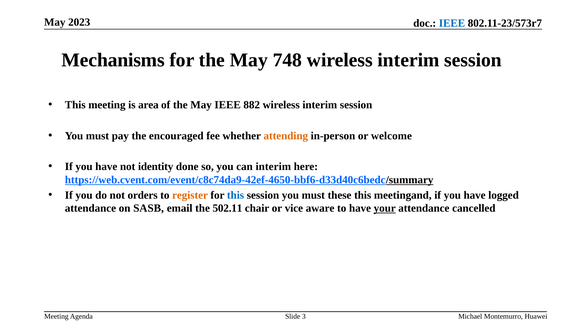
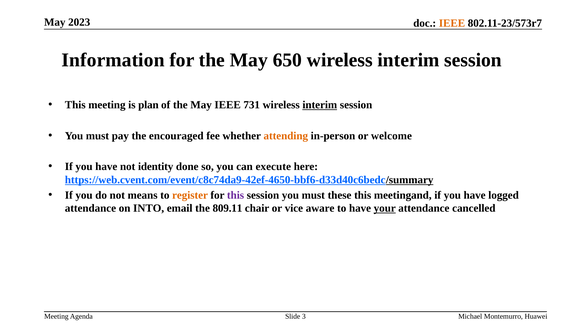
IEEE colour: blue -> orange (452, 23)
Mechanisms: Mechanisms -> Information (113, 60)
748: 748 -> 650 (287, 60)
area: area -> plan (148, 105)
882: 882 -> 731 (252, 105)
interim underline: none -> present (320, 105)
can interim: interim -> execute (273, 166)
orders: orders -> means (143, 195)
this colour: blue -> purple (236, 195)
SASB: SASB -> INTO (149, 208)
502.11: 502.11 -> 809.11 (227, 208)
